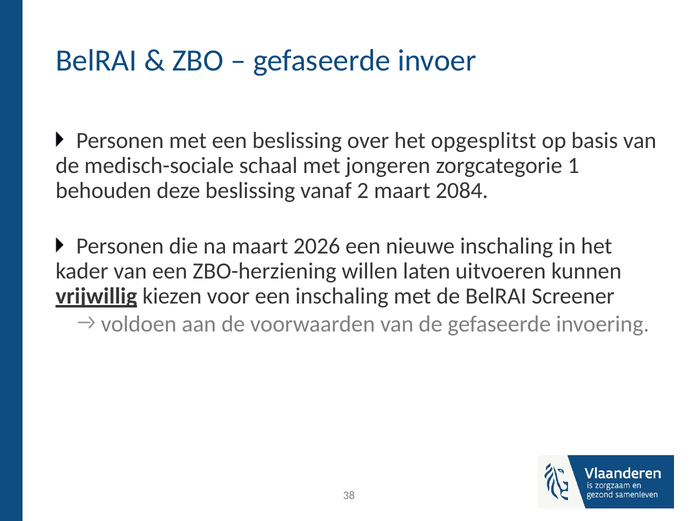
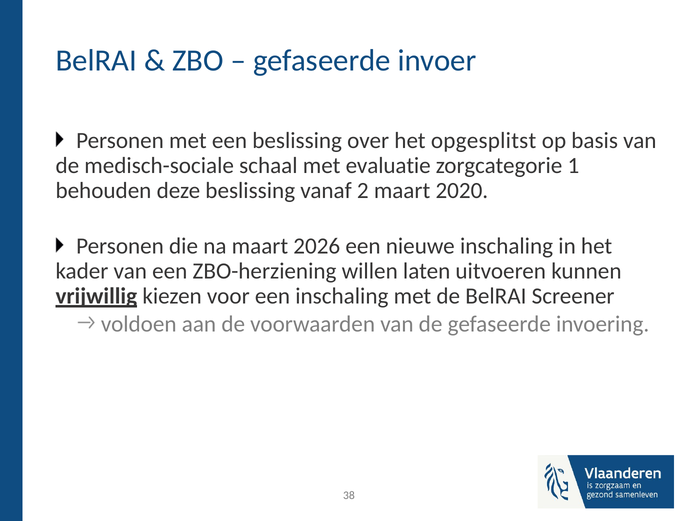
jongeren: jongeren -> evaluatie (388, 165)
2084: 2084 -> 2020 (462, 190)
